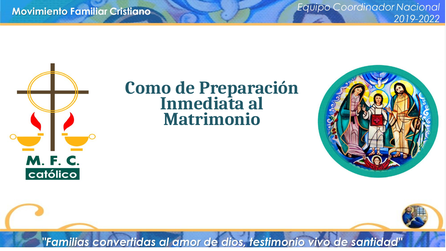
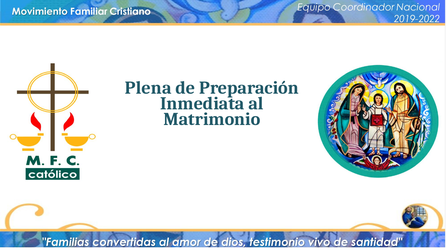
Como: Como -> Plena (148, 88)
